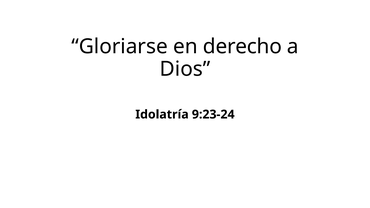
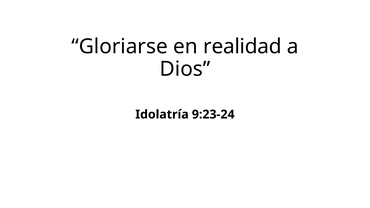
derecho: derecho -> realidad (242, 47)
